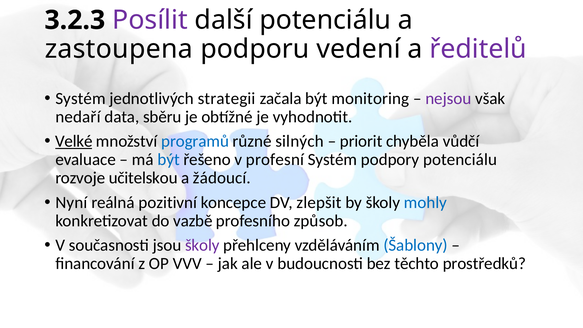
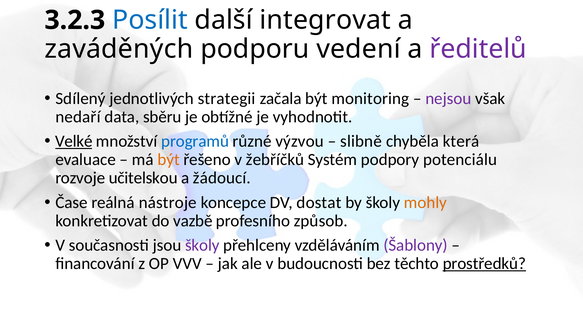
Posílit colour: purple -> blue (150, 20)
další potenciálu: potenciálu -> integrovat (325, 20)
zastoupena: zastoupena -> zaváděných (119, 49)
Systém: Systém -> Sdílený (81, 99)
silných: silných -> výzvou (300, 141)
priorit: priorit -> slibně (361, 141)
vůdčí: vůdčí -> která (461, 141)
být colour: blue -> orange (169, 160)
profesní: profesní -> žebříčků (275, 160)
Nyní: Nyní -> Čase (71, 202)
pozitivní: pozitivní -> nástroje (168, 202)
zlepšit: zlepšit -> dostat (319, 202)
mohly colour: blue -> orange (425, 202)
Šablony colour: blue -> purple (416, 245)
prostředků underline: none -> present (484, 263)
